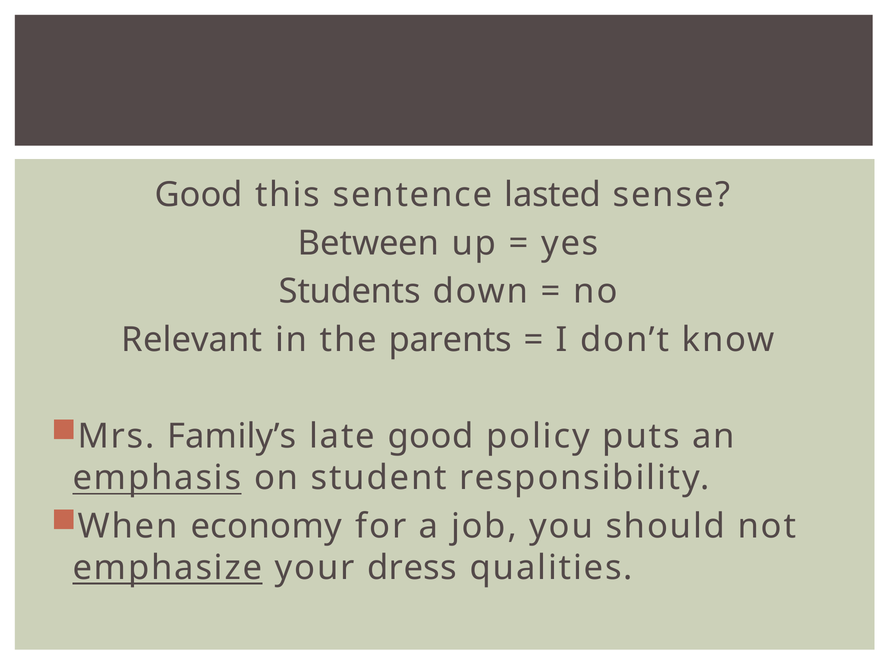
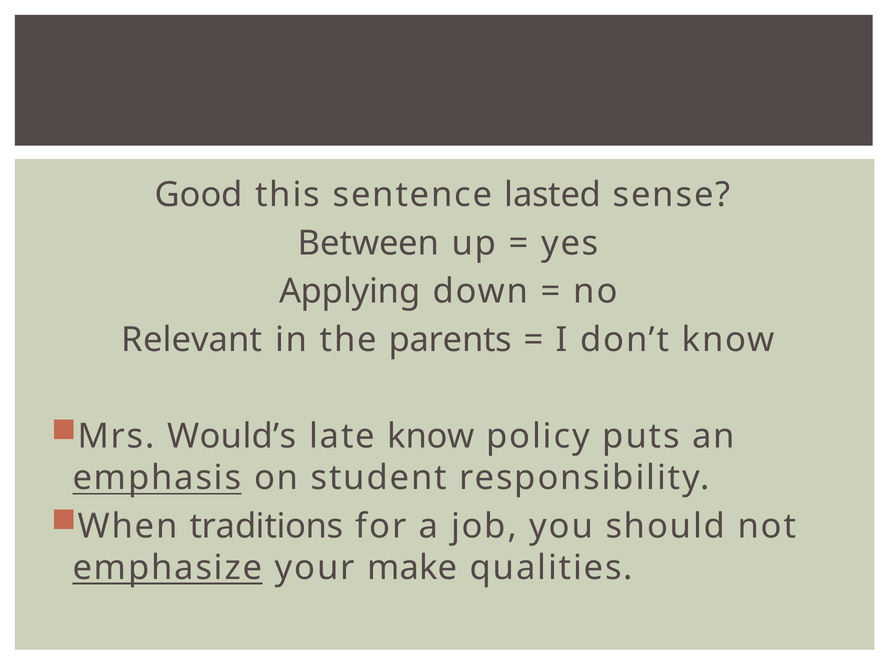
Students: Students -> Applying (350, 292)
Family’s: Family’s -> Would’s (232, 437)
late good: good -> know (431, 437)
economy: economy -> traditions (267, 527)
dress: dress -> make (412, 568)
